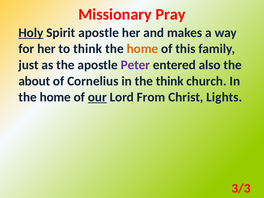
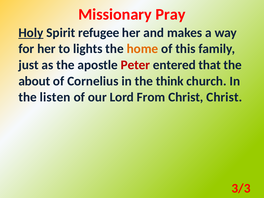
Spirit apostle: apostle -> refugee (99, 33)
to think: think -> lights (88, 49)
Peter colour: purple -> red (135, 65)
also: also -> that (210, 65)
home: home -> listen (55, 97)
our underline: present -> none (97, 97)
Christ Lights: Lights -> Christ (224, 97)
